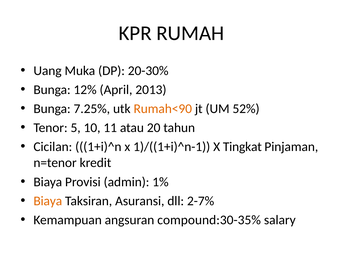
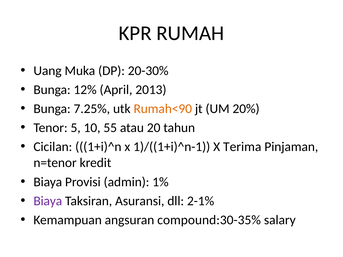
52%: 52% -> 20% (246, 109)
11: 11 -> 55 (110, 128)
Tingkat: Tingkat -> Terima (242, 147)
Biaya colour: orange -> purple (48, 201)
2-7%: 2-7% -> 2-1% (201, 201)
